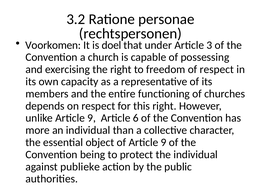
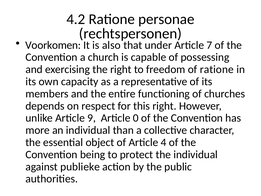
3.2: 3.2 -> 4.2 (76, 19)
doel: doel -> also (111, 45)
3: 3 -> 7 (209, 45)
of respect: respect -> ratione (217, 69)
6: 6 -> 0 (136, 118)
of Article 9: 9 -> 4 (164, 142)
